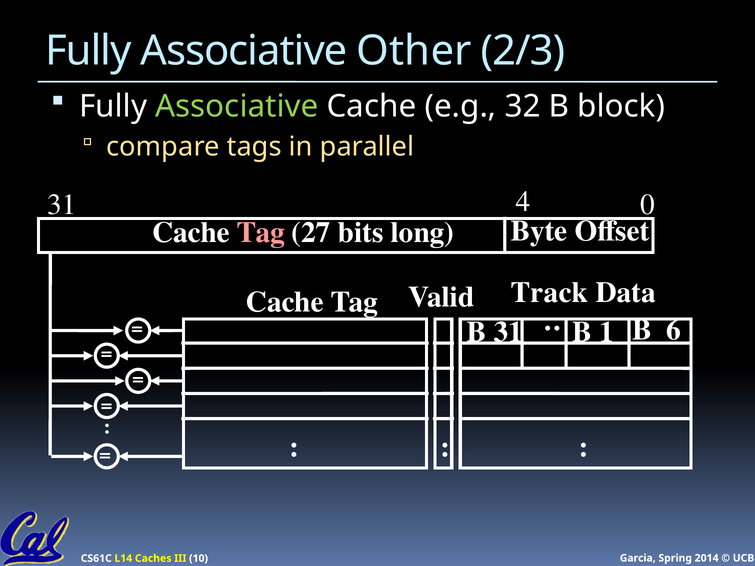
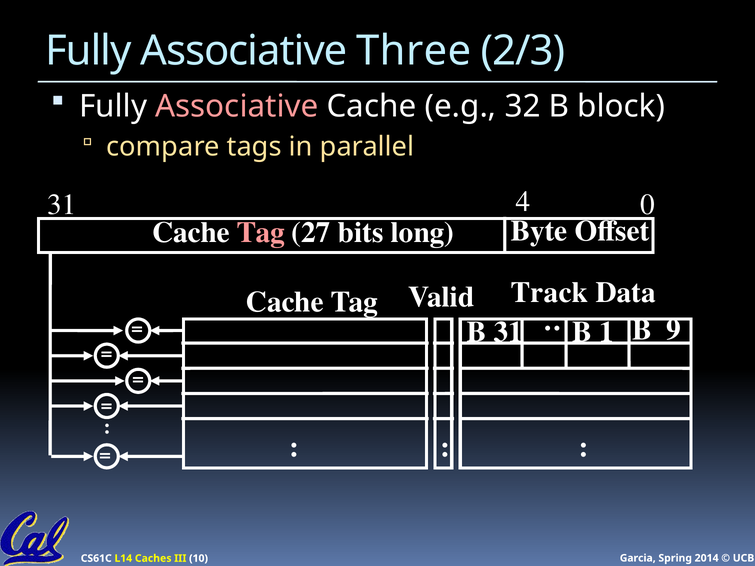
Other: Other -> Three (414, 51)
Associative colour: light green -> pink (237, 107)
6: 6 -> 9 (674, 330)
